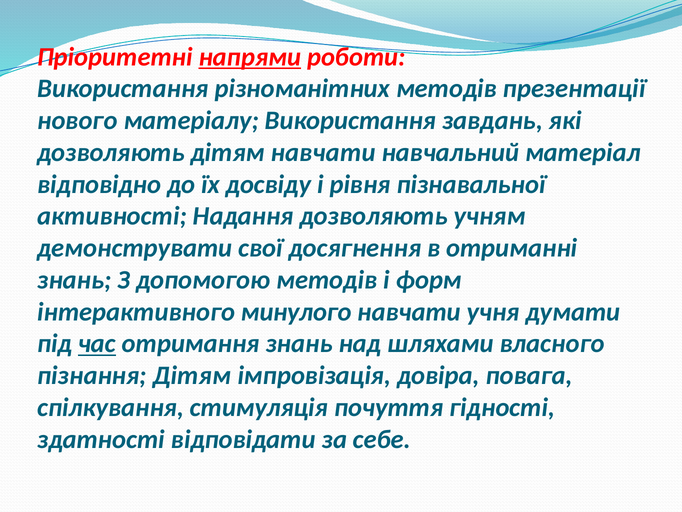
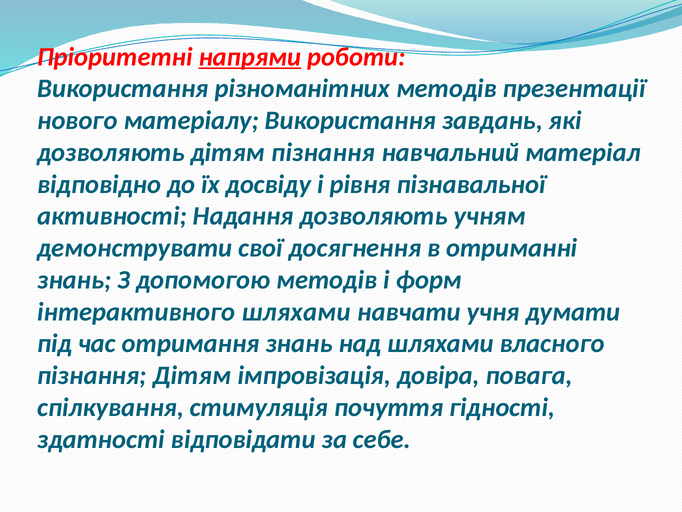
дітям навчати: навчати -> пізнання (323, 152)
інтерактивного минулого: минулого -> шляхами (296, 312)
час underline: present -> none (97, 343)
